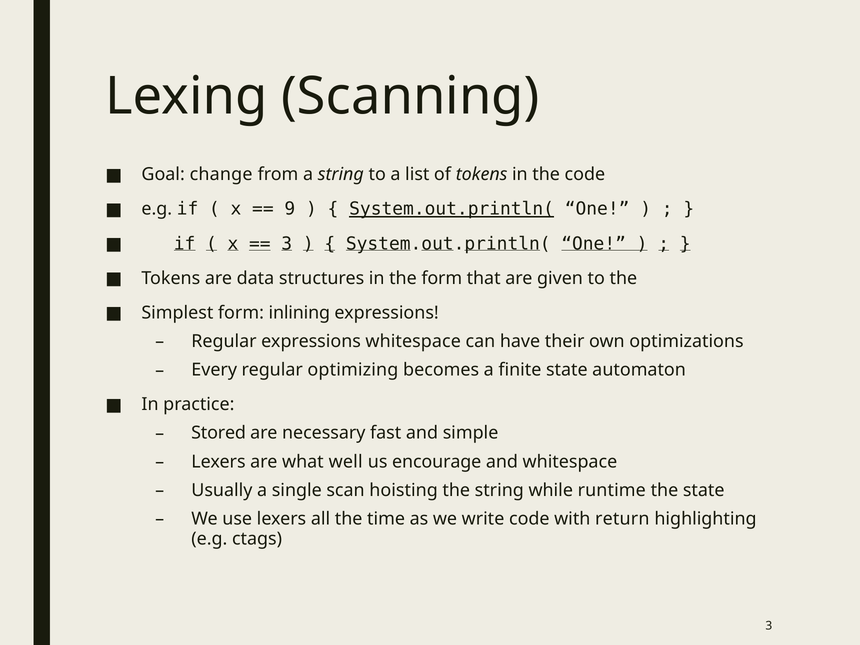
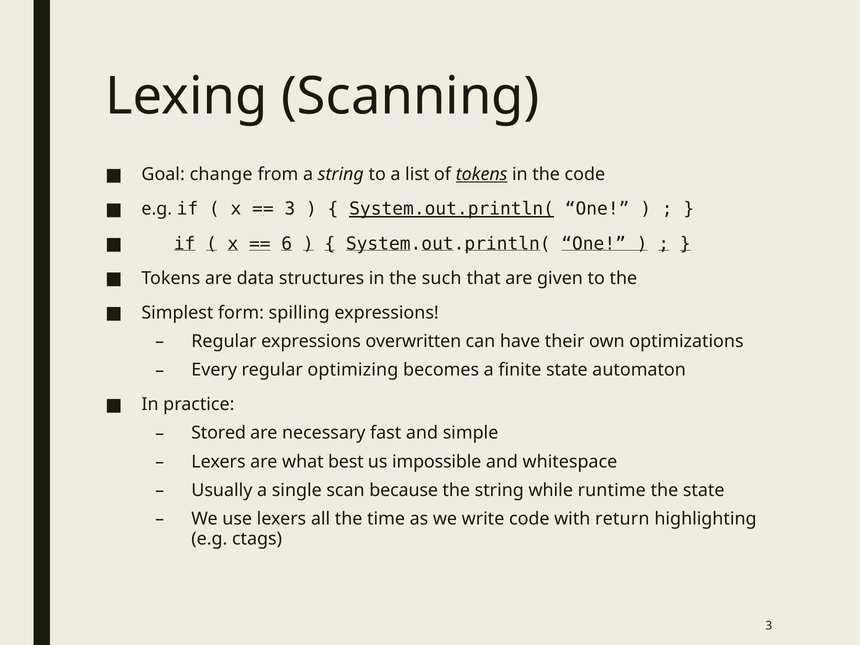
tokens underline: none -> present (482, 174)
9: 9 -> 3 (290, 209)
3: 3 -> 6 (287, 244)
the form: form -> such (442, 278)
inlining: inlining -> spilling (299, 313)
expressions whitespace: whitespace -> overwritten (413, 341)
well: well -> best (346, 462)
encourage: encourage -> impossible (437, 462)
hoisting: hoisting -> because (404, 490)
